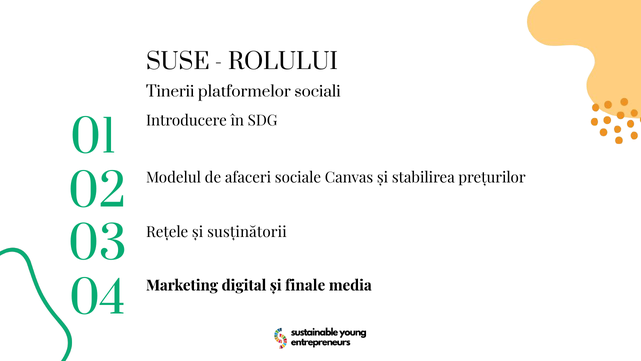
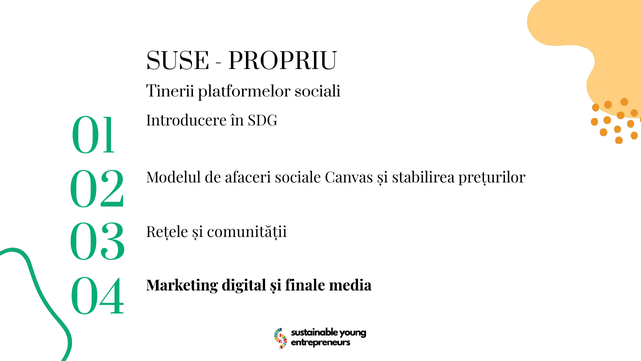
ROLULUI: ROLULUI -> PROPRIU (283, 62)
susținătorii: susținătorii -> comunității (247, 232)
